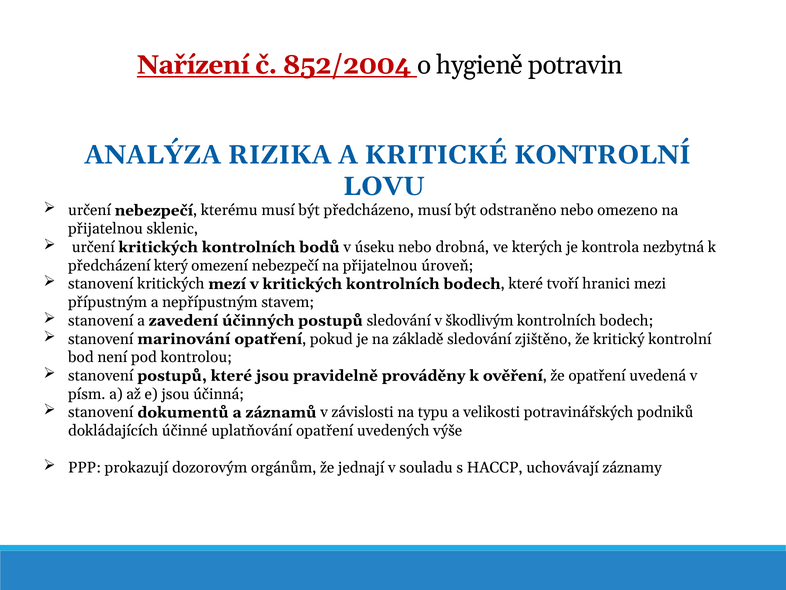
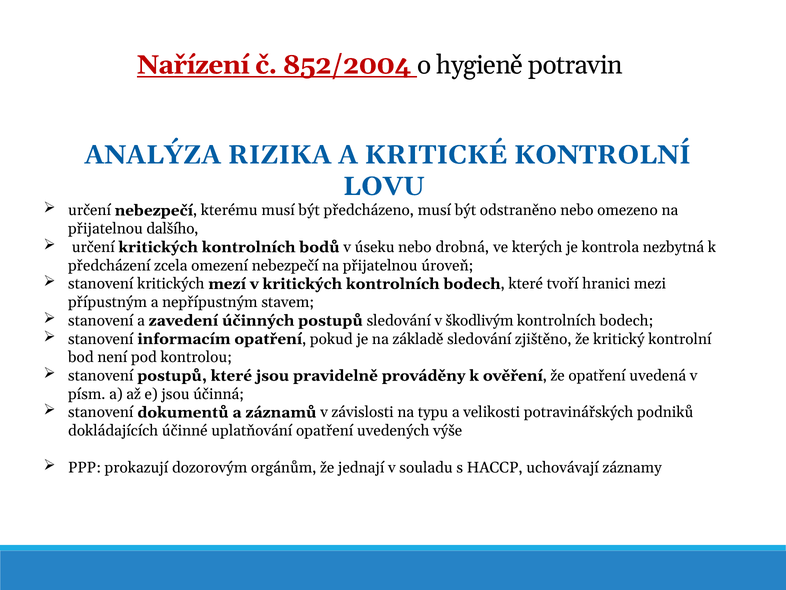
sklenic: sklenic -> dalšího (172, 229)
který: který -> zcela (171, 265)
marinování: marinování -> informacím (184, 339)
